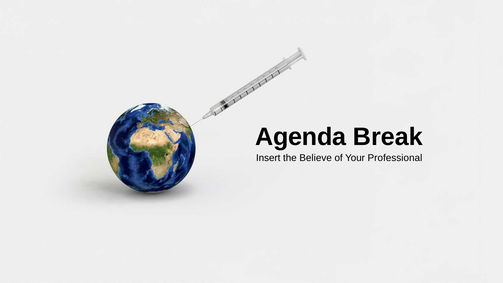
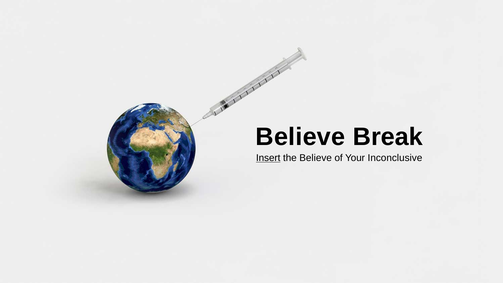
Agenda: Agenda -> Believe (300, 137)
Insert underline: none -> present (268, 158)
Professional: Professional -> Inconclusive (395, 158)
